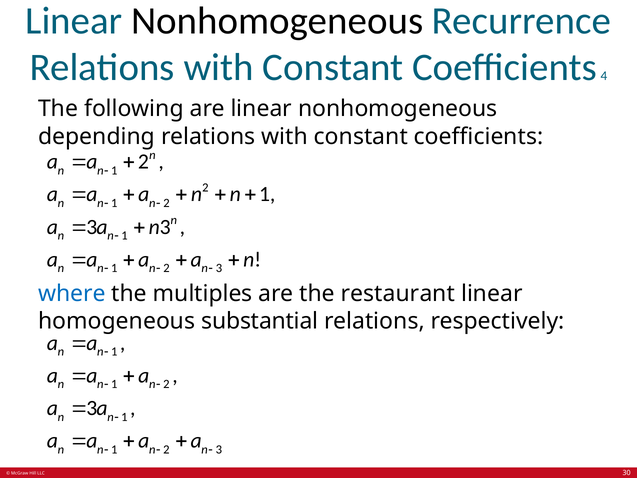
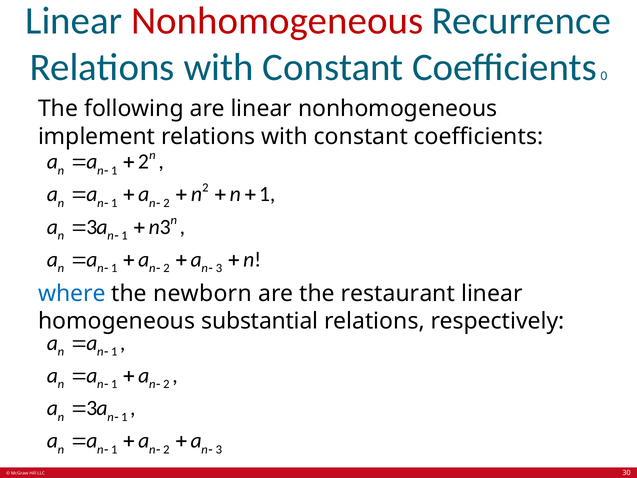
Nonhomogeneous colour: black -> red (277, 21)
4: 4 -> 0 (604, 76)
depending: depending -> implement (97, 136)
multiples: multiples -> newborn (203, 293)
